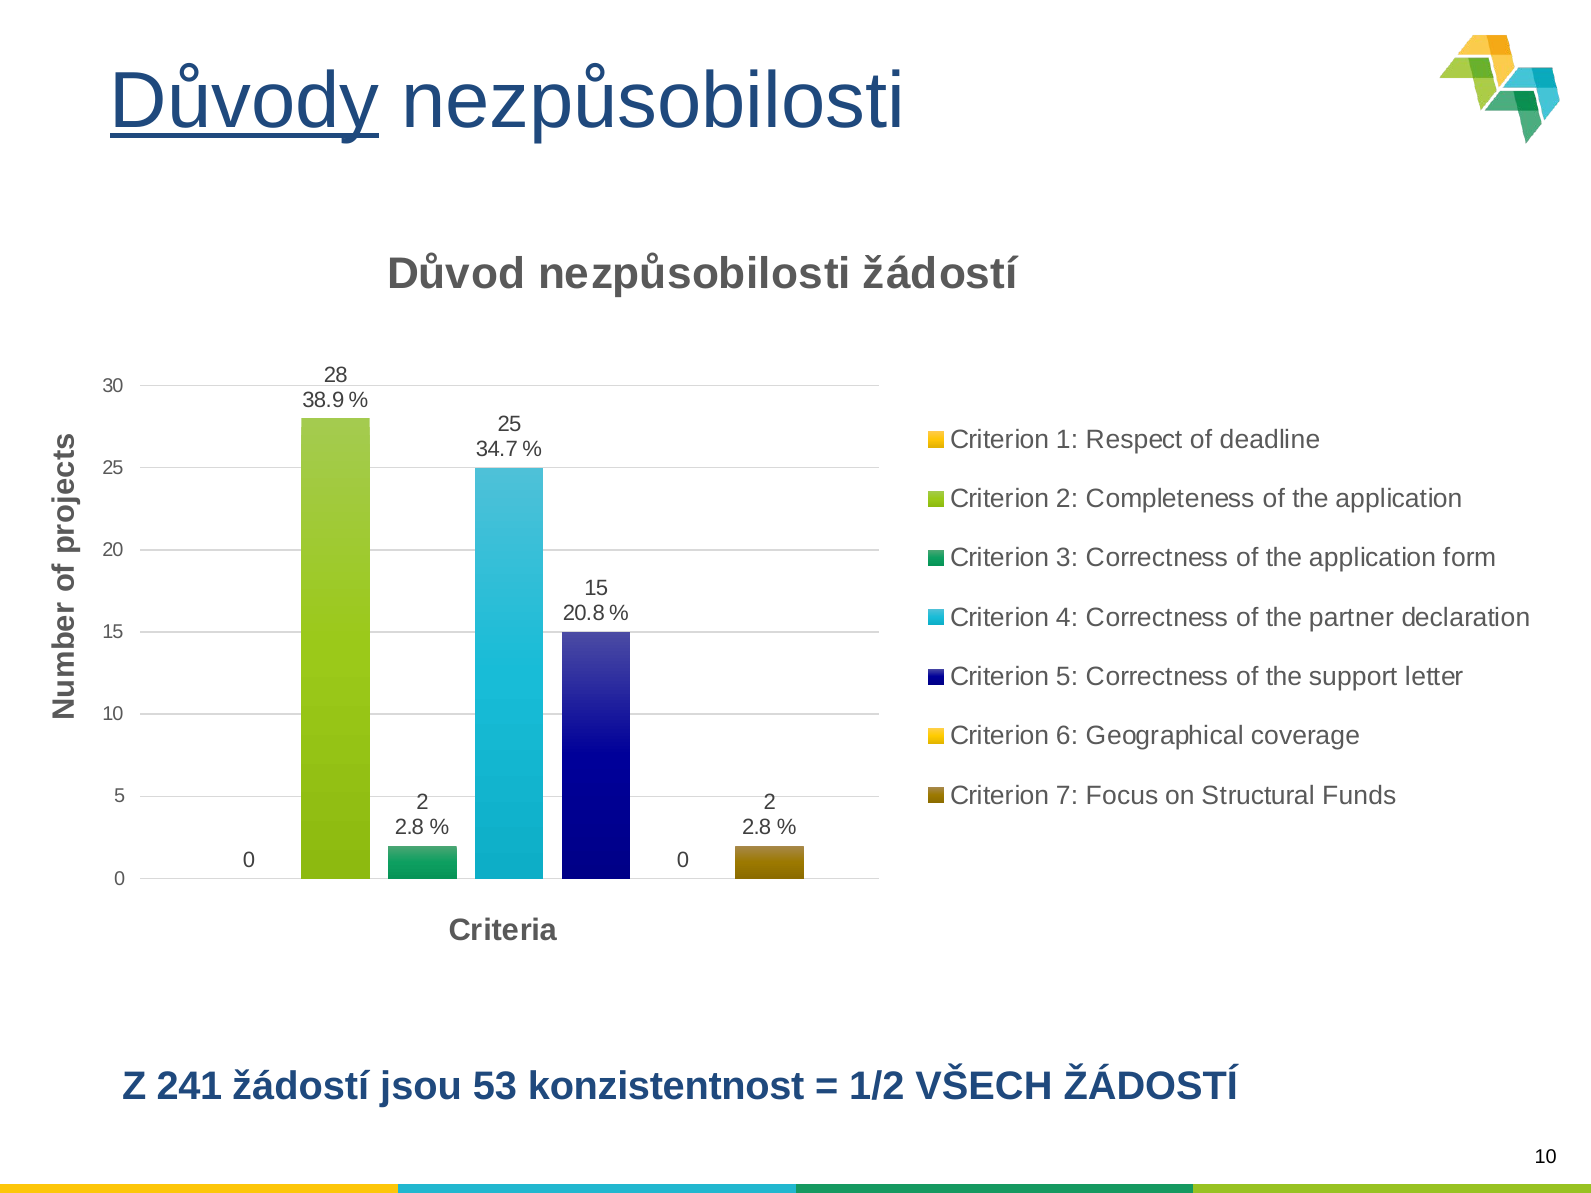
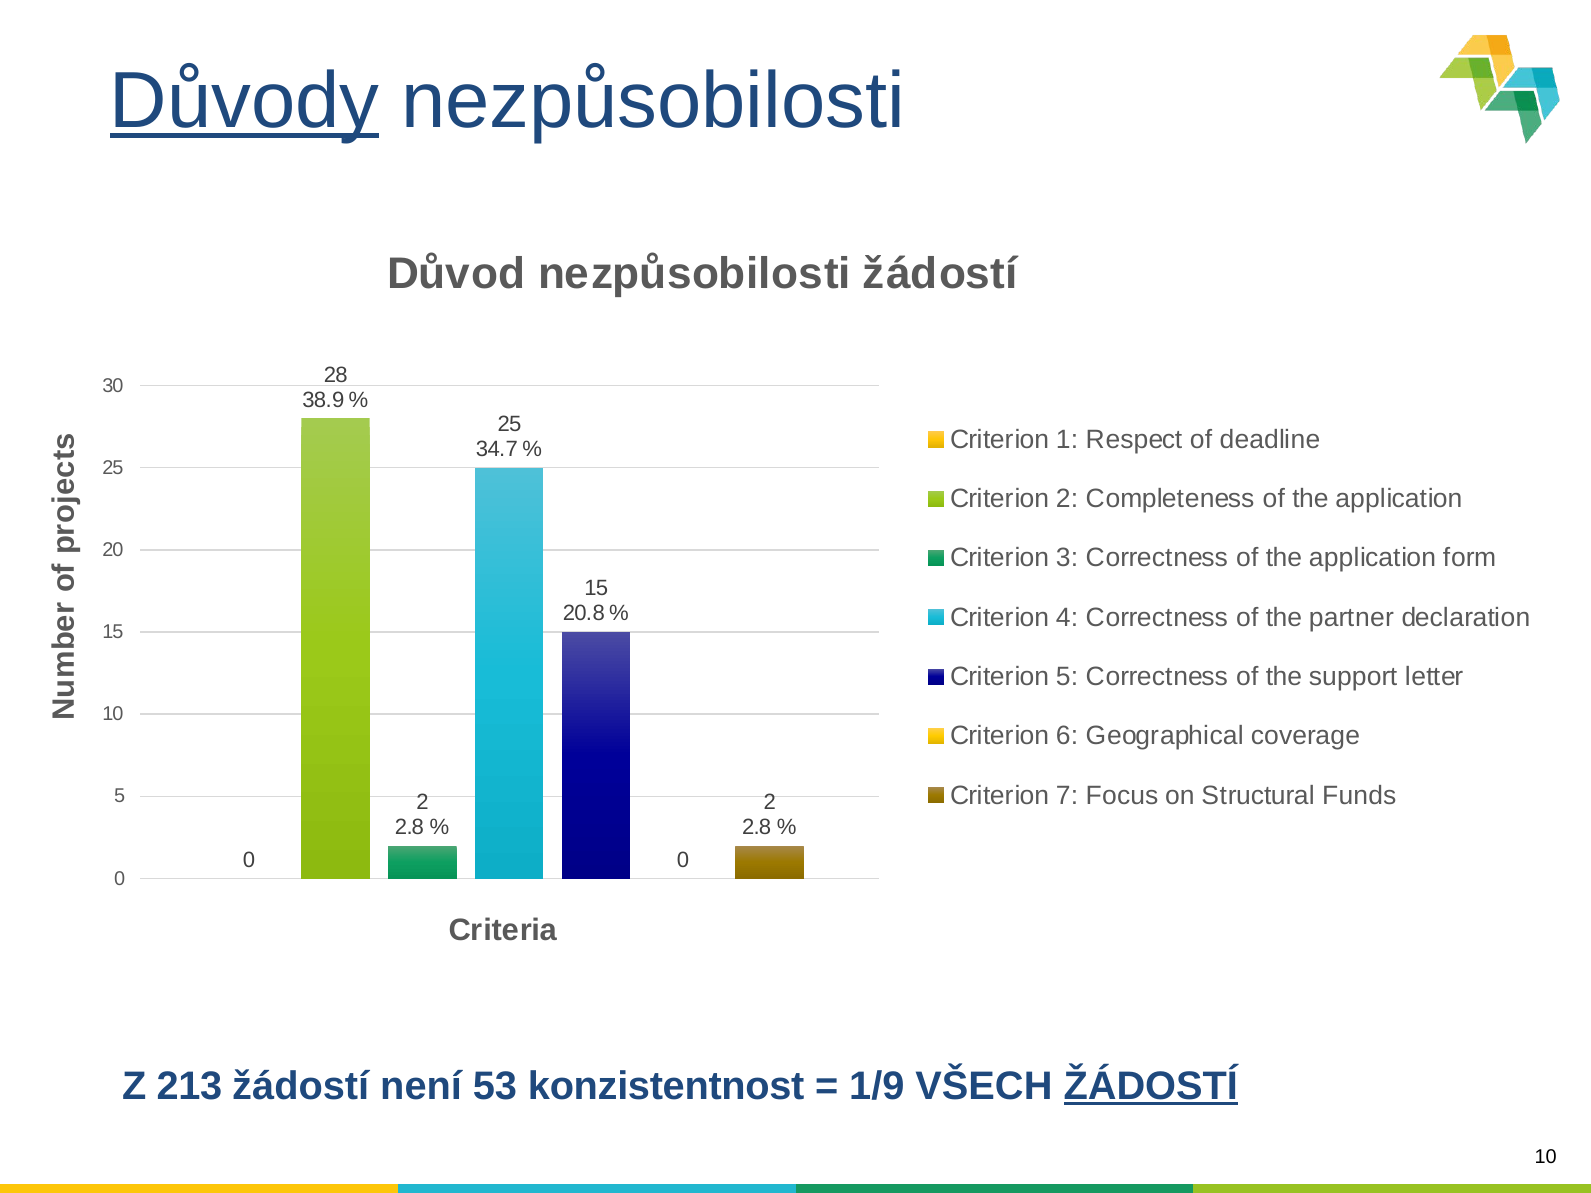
241: 241 -> 213 (189, 1087)
jsou: jsou -> není (421, 1087)
1/2: 1/2 -> 1/9 (877, 1087)
ŽÁDOSTÍ underline: none -> present (1151, 1087)
